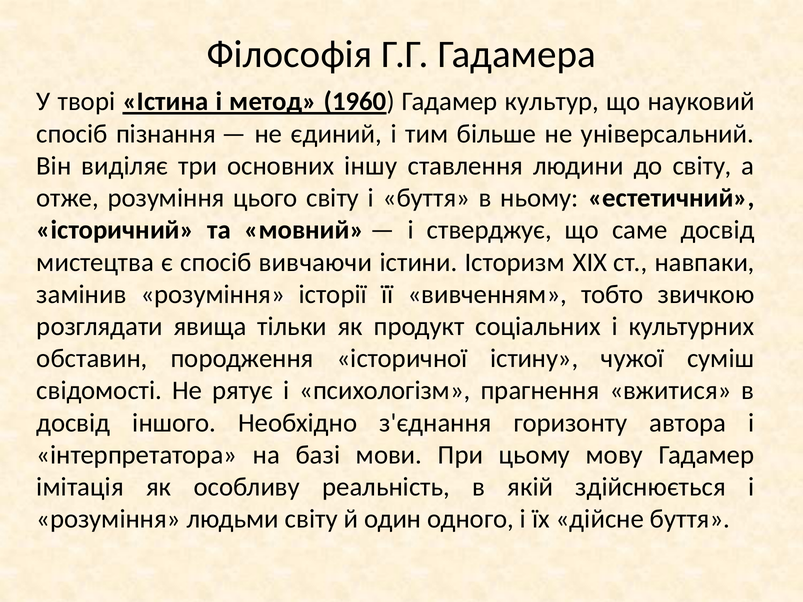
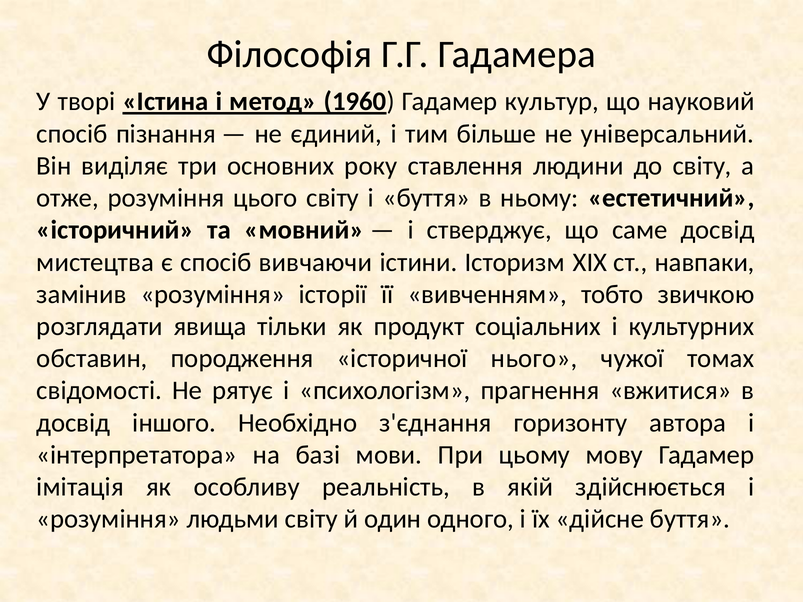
іншу: іншу -> року (371, 166)
істину: істину -> нього (534, 359)
суміш: суміш -> томах (721, 359)
